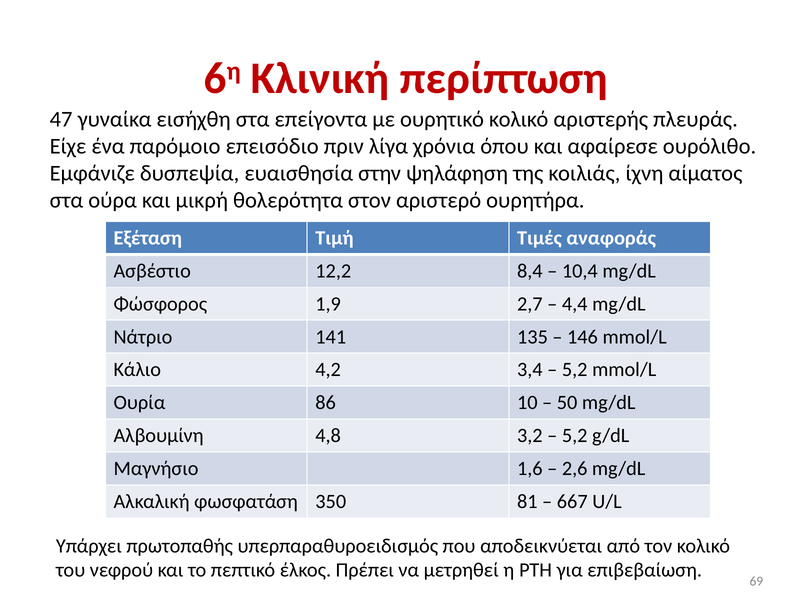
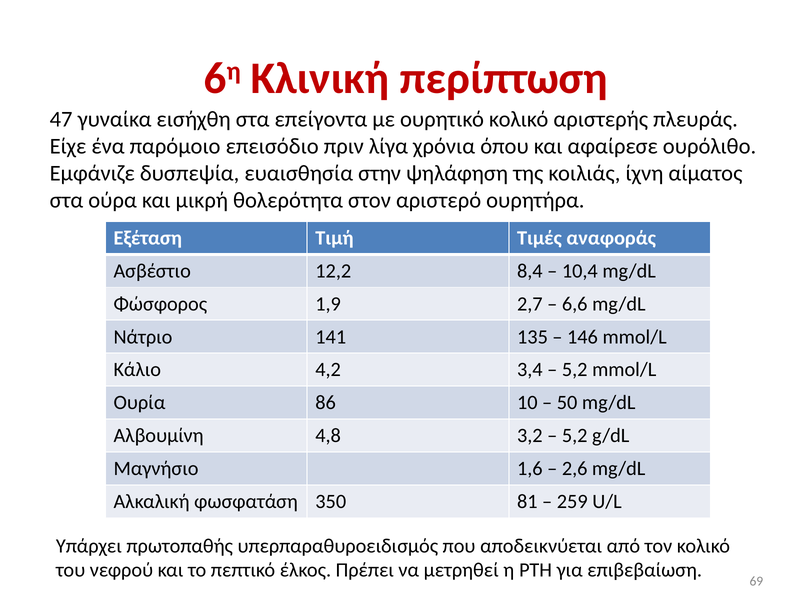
4,4: 4,4 -> 6,6 (575, 304)
667: 667 -> 259 (572, 502)
